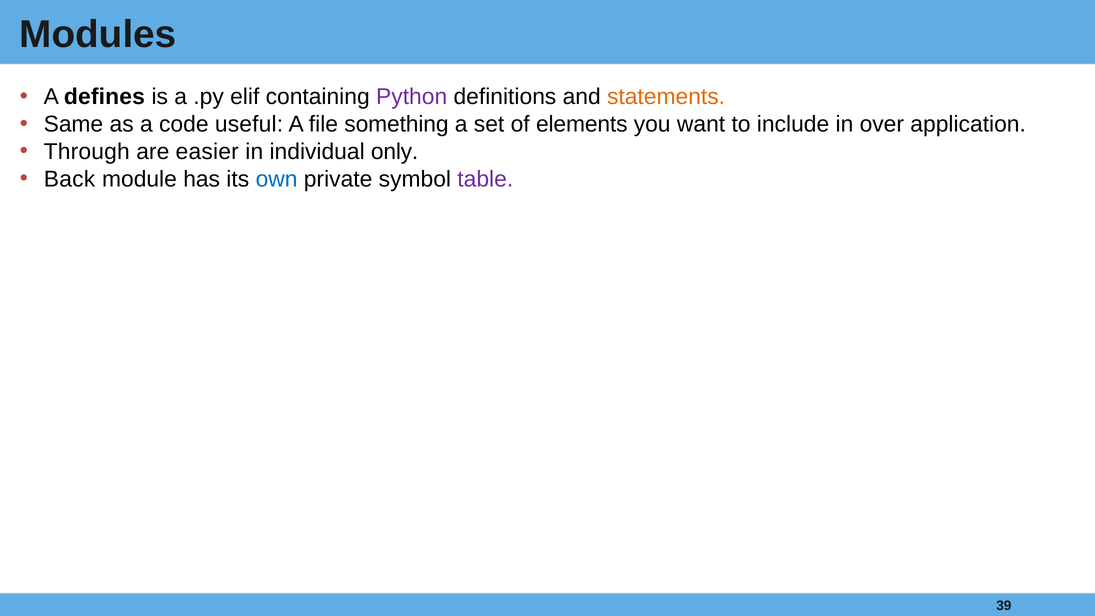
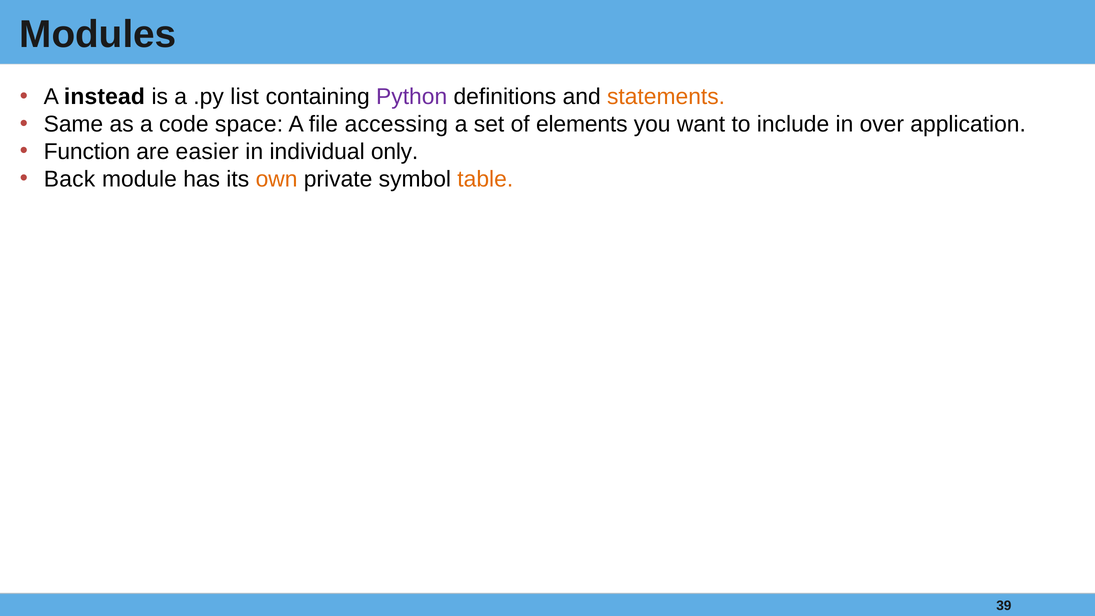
defines: defines -> instead (104, 97)
elif: elif -> list (245, 97)
useful: useful -> space (249, 124)
something: something -> accessing (396, 124)
Through: Through -> Function (87, 152)
own colour: blue -> orange (277, 179)
table colour: purple -> orange (485, 179)
